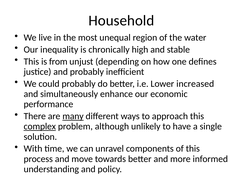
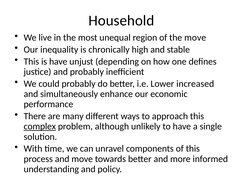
the water: water -> move (195, 37)
is from: from -> have (58, 61)
many underline: present -> none (73, 116)
